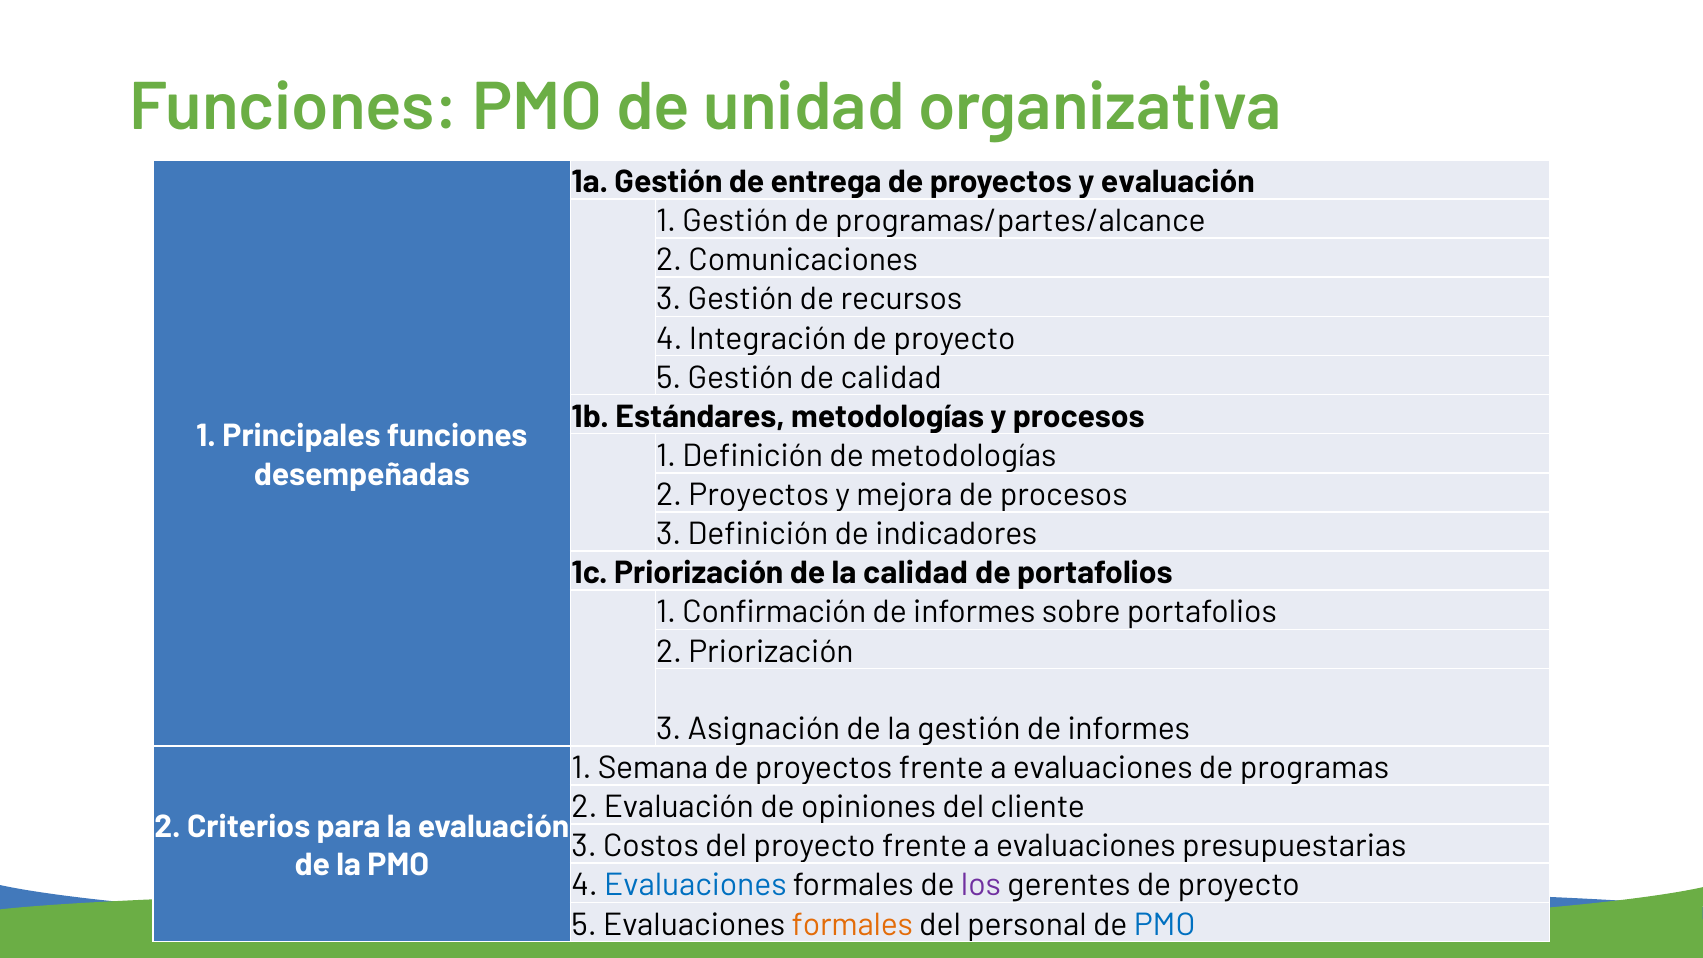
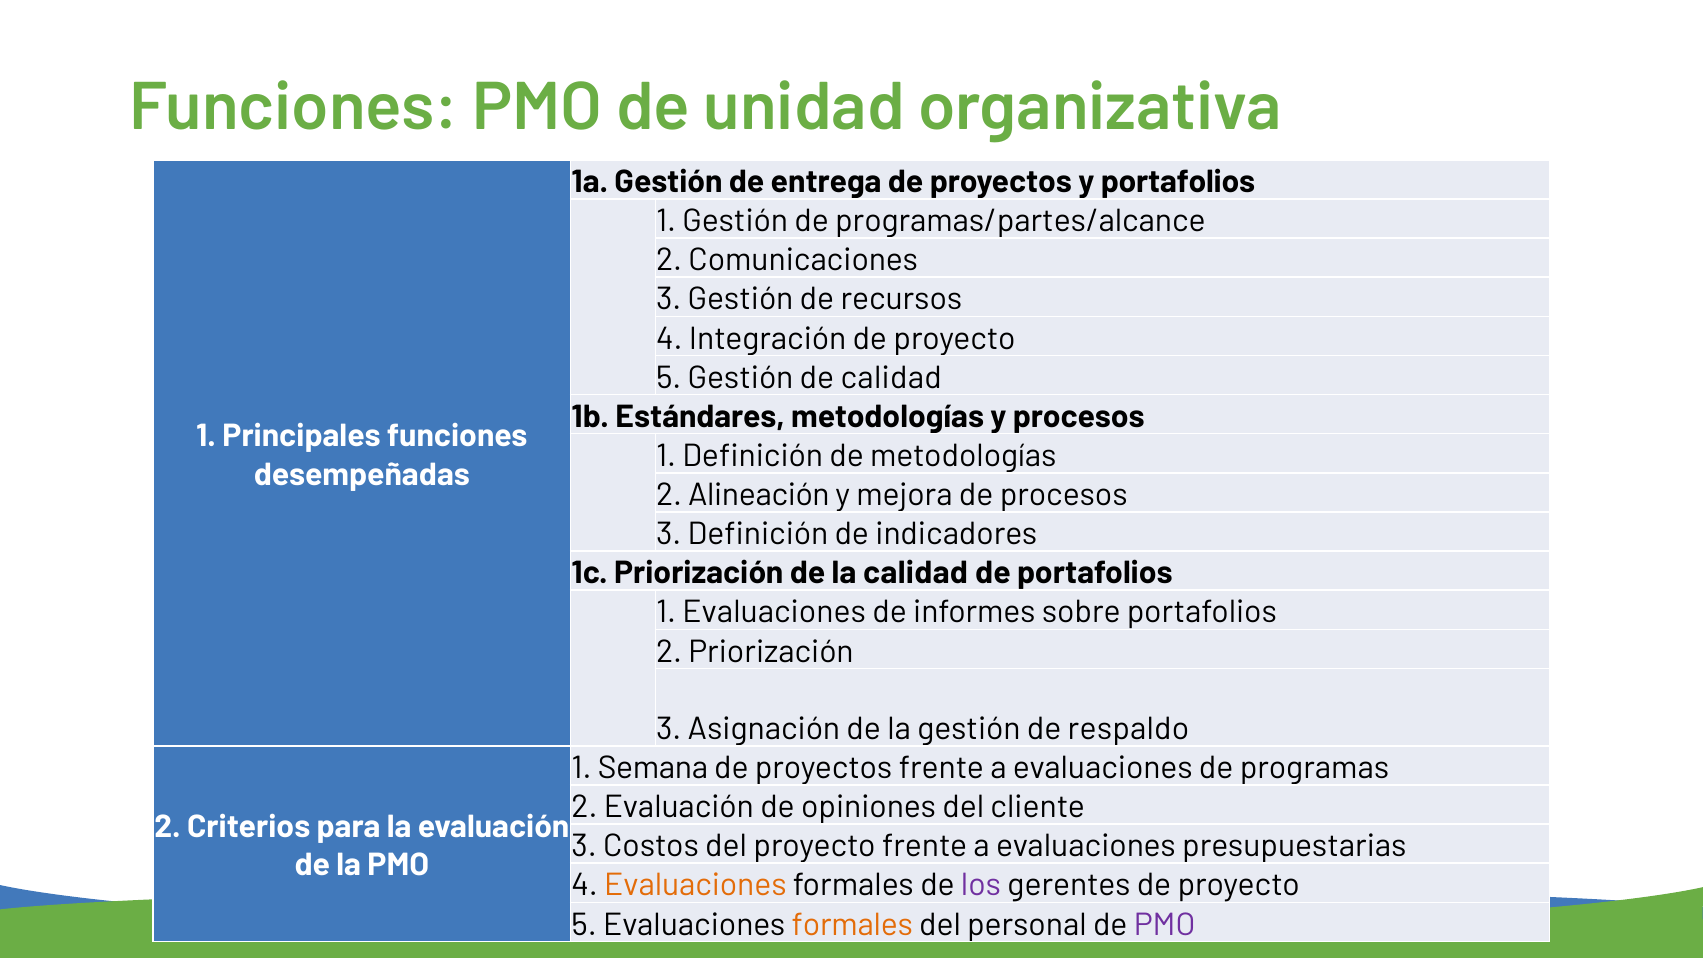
y evaluación: evaluación -> portafolios (1178, 182)
2 Proyectos: Proyectos -> Alineación (759, 495)
1 Confirmación: Confirmación -> Evaluaciones (774, 612)
gestión de informes: informes -> respaldo (1128, 729)
Evaluaciones colour: blue -> orange (695, 885)
PMO colour: blue -> purple (1165, 924)
